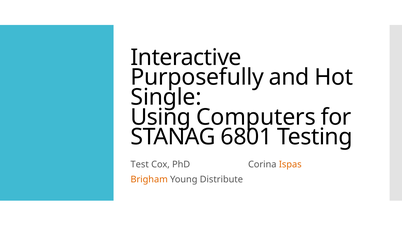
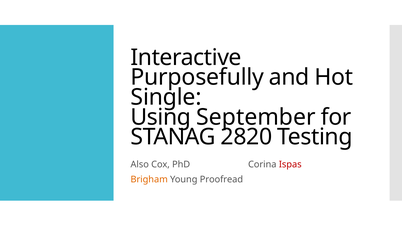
Computers: Computers -> September (256, 117)
6801: 6801 -> 2820 (246, 137)
Test: Test -> Also (140, 164)
Ispas colour: orange -> red (290, 164)
Distribute: Distribute -> Proofread (221, 179)
